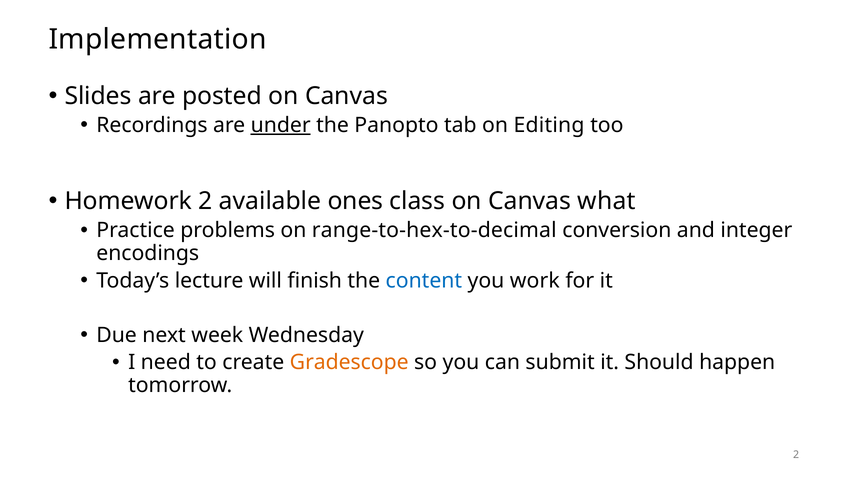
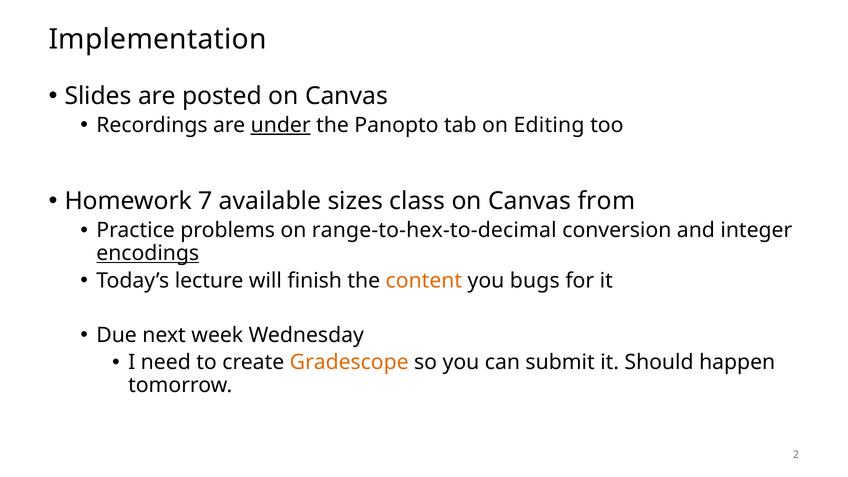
Homework 2: 2 -> 7 (205, 201)
ones: ones -> sizes (355, 201)
what: what -> from (606, 201)
encodings underline: none -> present (148, 253)
content colour: blue -> orange (424, 281)
work: work -> bugs (535, 281)
